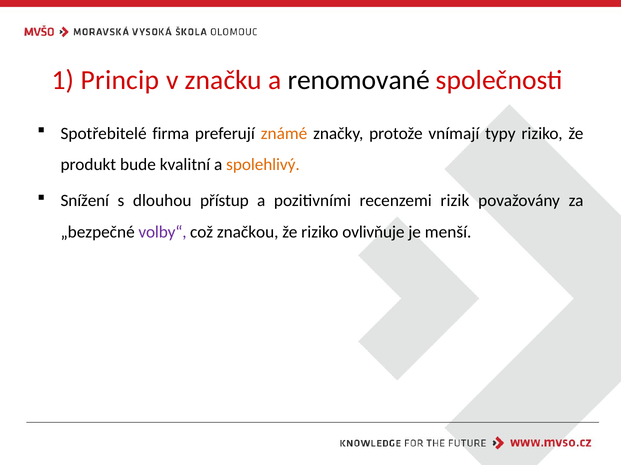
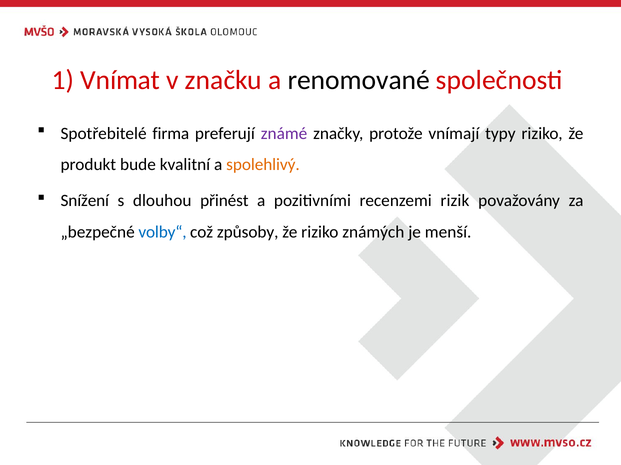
Princip: Princip -> Vnímat (120, 80)
známé colour: orange -> purple (284, 134)
přístup: přístup -> přinést (224, 201)
volby“ colour: purple -> blue (163, 232)
značkou: značkou -> způsoby (248, 232)
ovlivňuje: ovlivňuje -> známých (373, 232)
